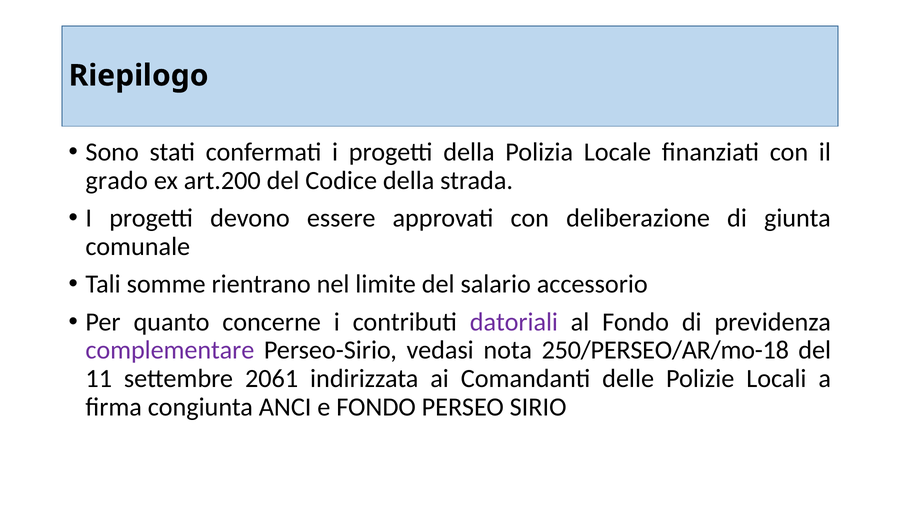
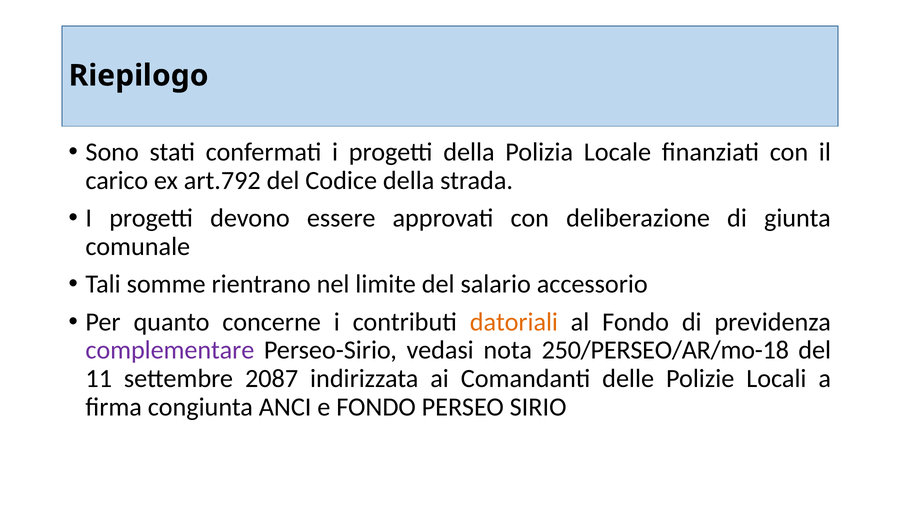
grado: grado -> carico (117, 181)
art.200: art.200 -> art.792 (222, 181)
datoriali colour: purple -> orange (514, 322)
2061: 2061 -> 2087 (272, 379)
